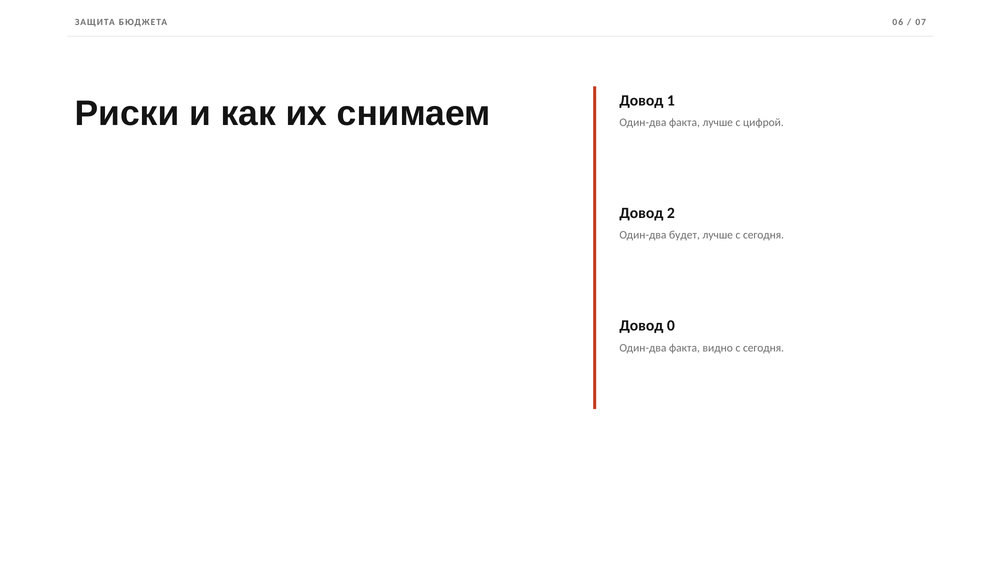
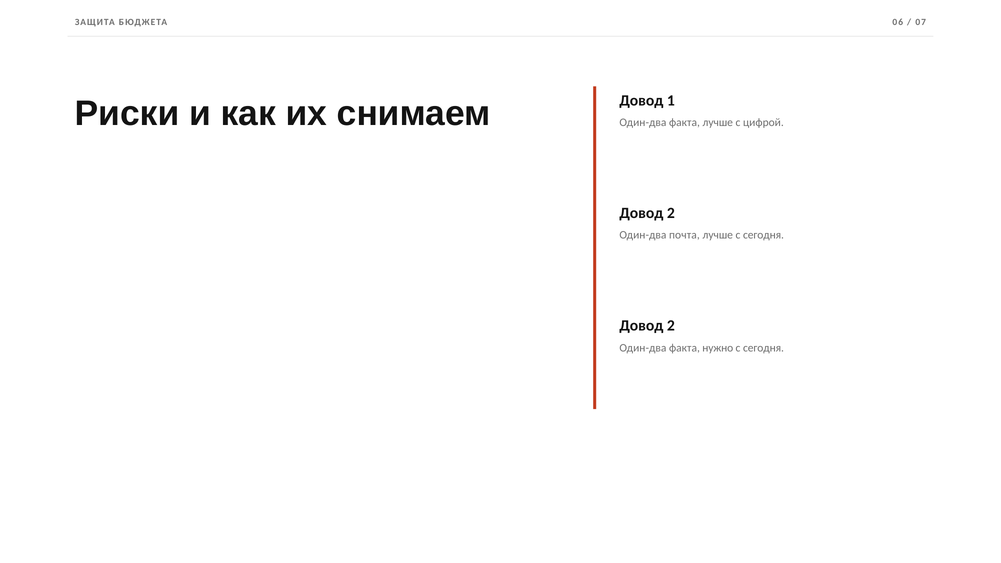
будет: будет -> почта (684, 235)
0: 0 -> 2 (671, 326)
видно: видно -> нужно (718, 348)
